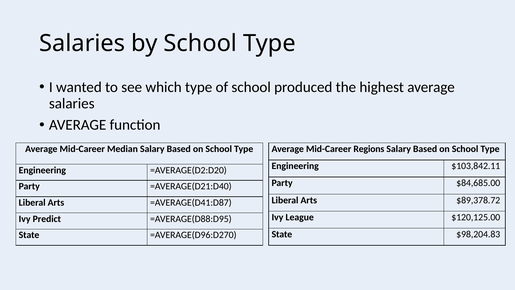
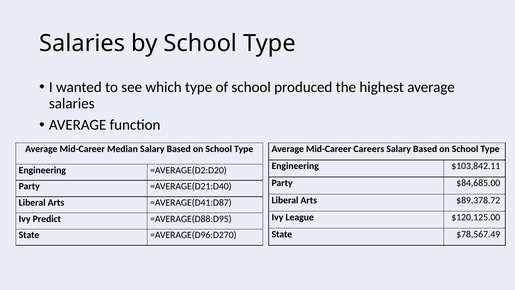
Regions: Regions -> Careers (369, 149)
$98,204.83: $98,204.83 -> $78,567.49 (478, 234)
